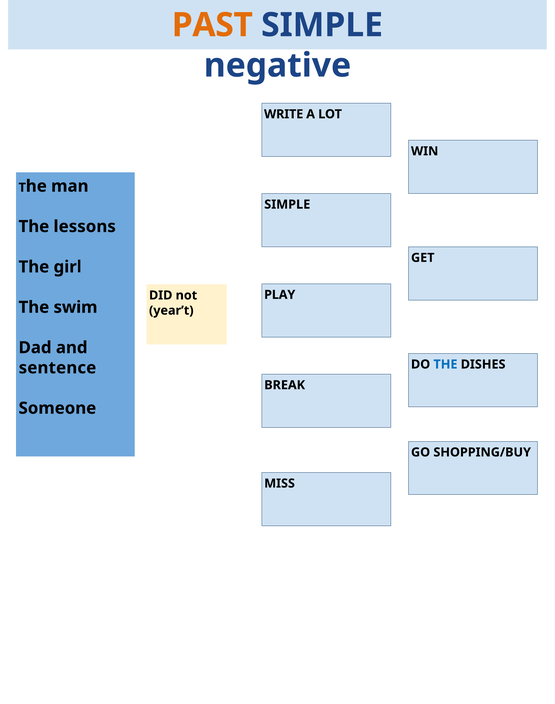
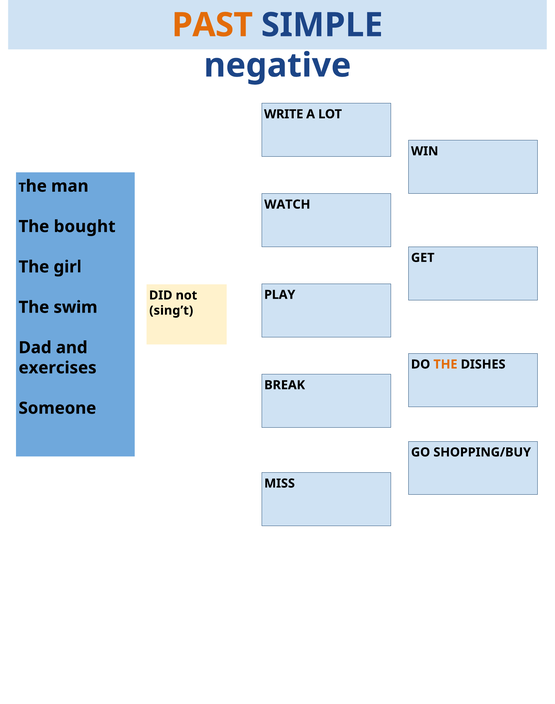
SIMPLE: SIMPLE -> WATCH (287, 204)
lessons: lessons -> bought (85, 226)
year’t: year’t -> sing’t (171, 310)
THE colour: blue -> orange (445, 364)
sentence: sentence -> exercises (58, 368)
